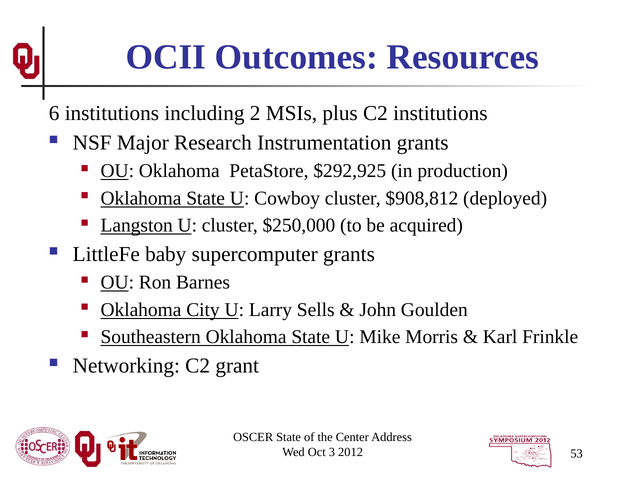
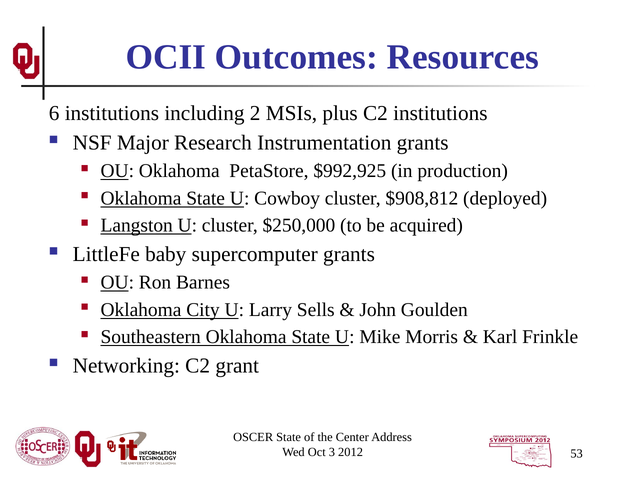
$292,925: $292,925 -> $992,925 (350, 171)
